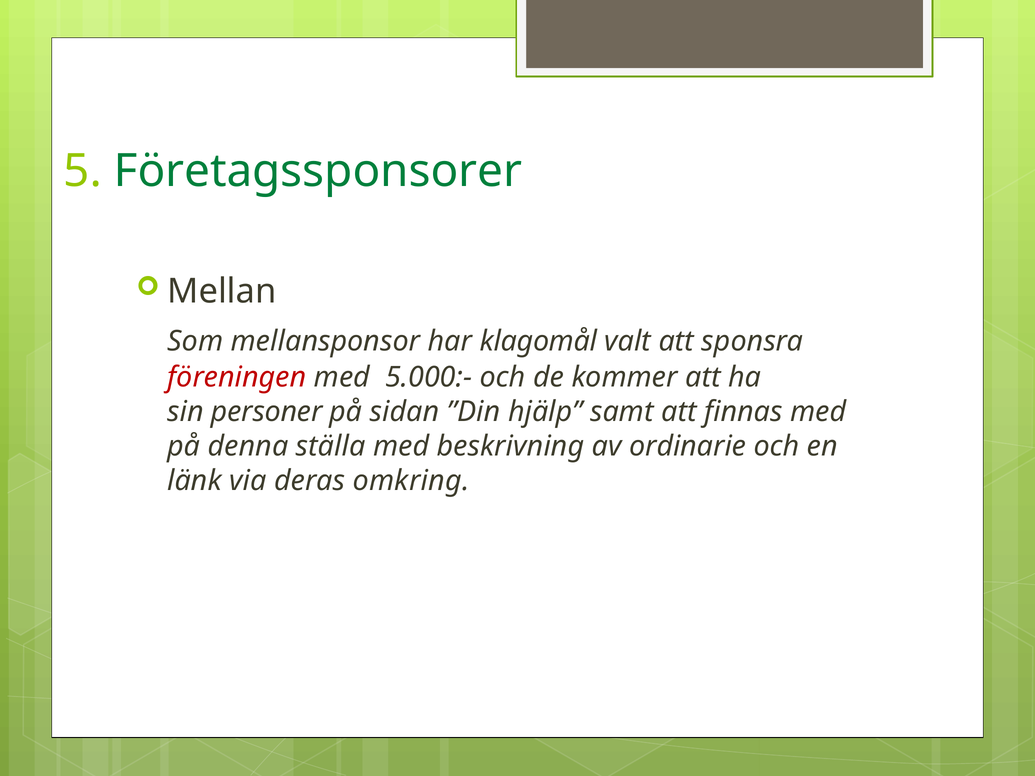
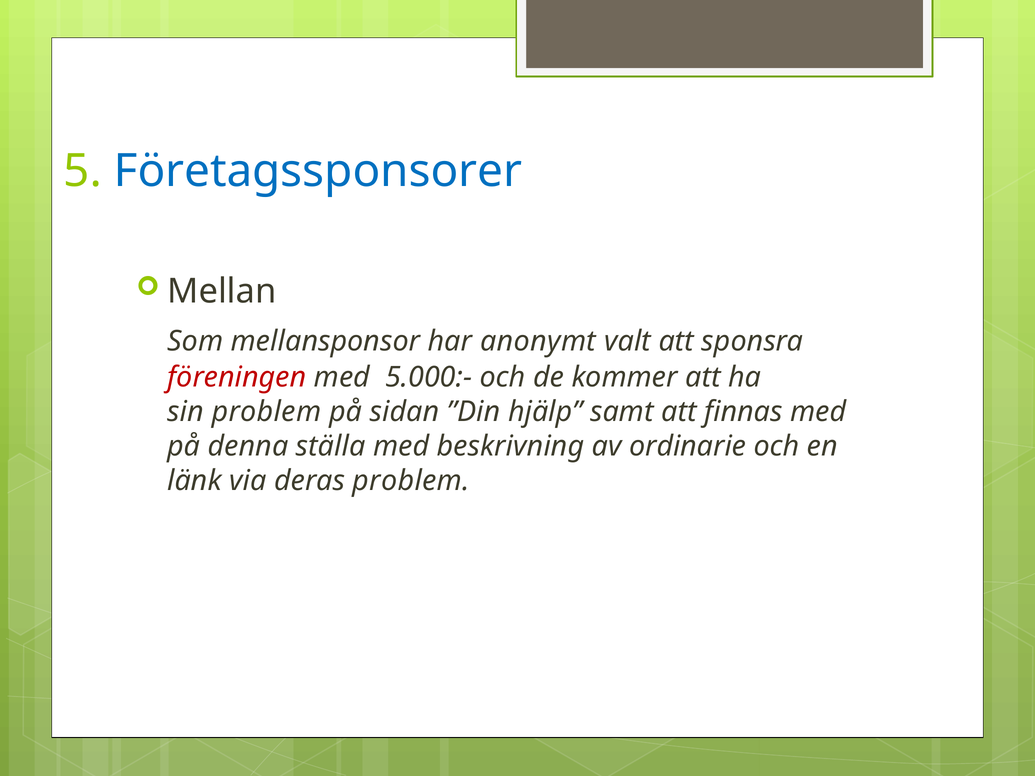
Företagssponsorer colour: green -> blue (318, 171)
klagomål: klagomål -> anonymt (538, 342)
sin personer: personer -> problem (266, 412)
deras omkring: omkring -> problem (411, 481)
